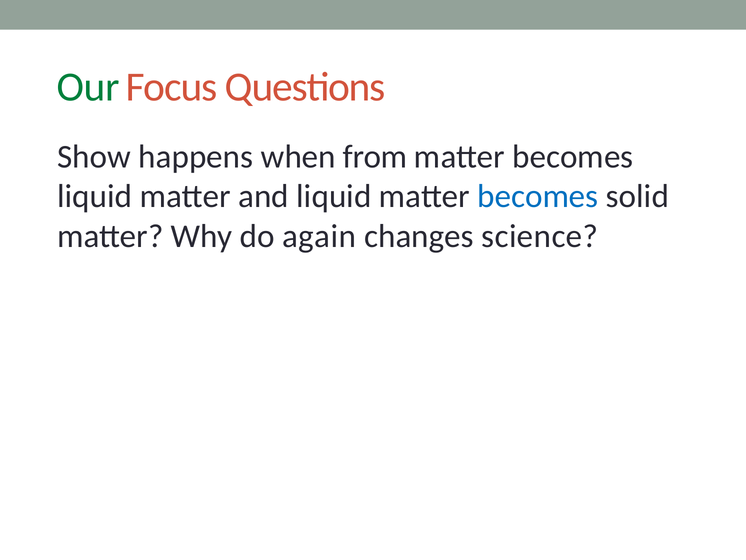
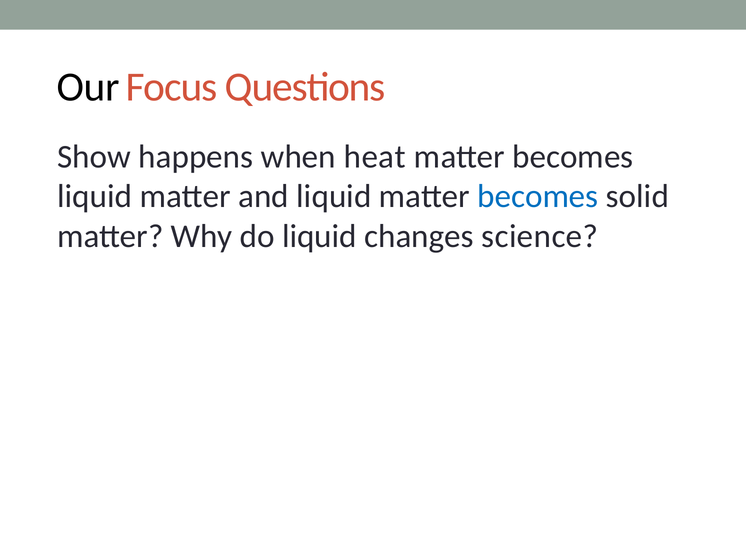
Our colour: green -> black (88, 87)
from: from -> heat (375, 156)
do again: again -> liquid (319, 236)
